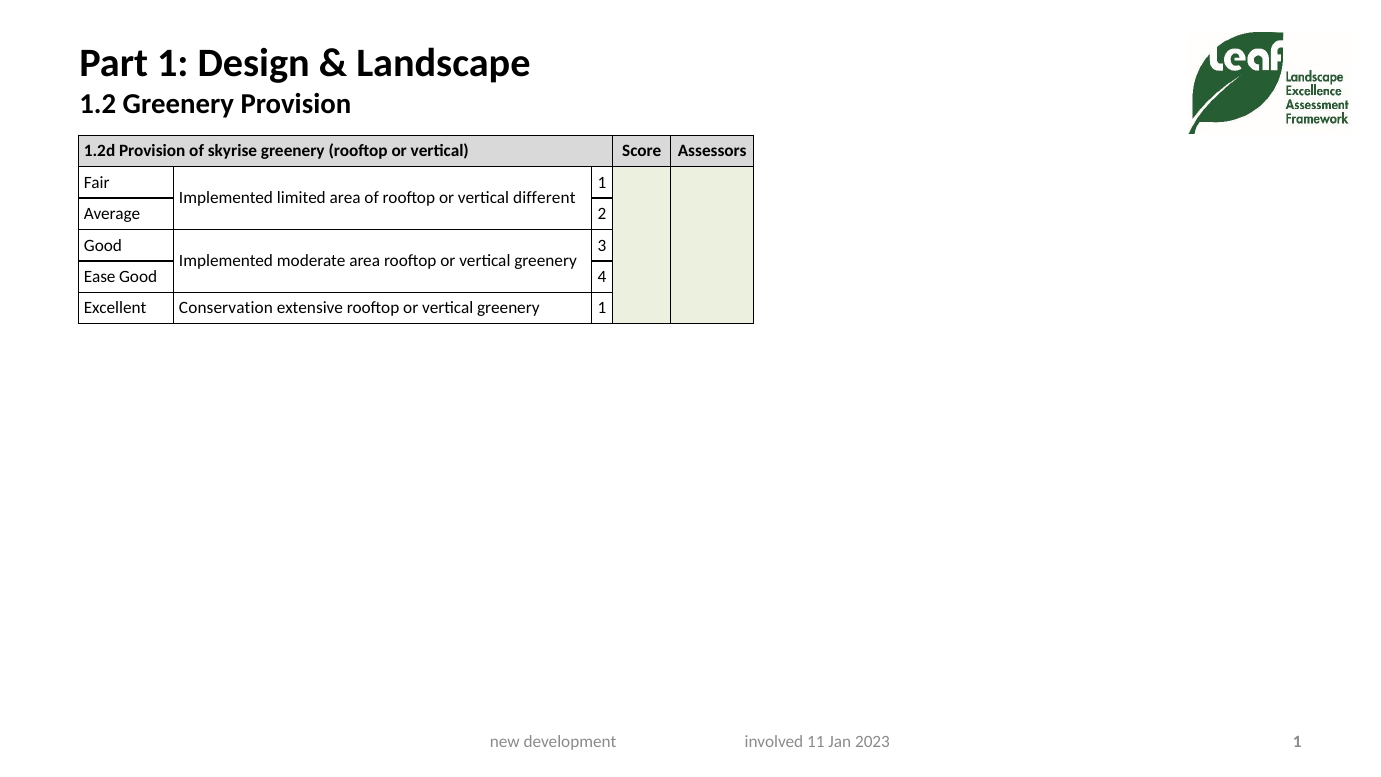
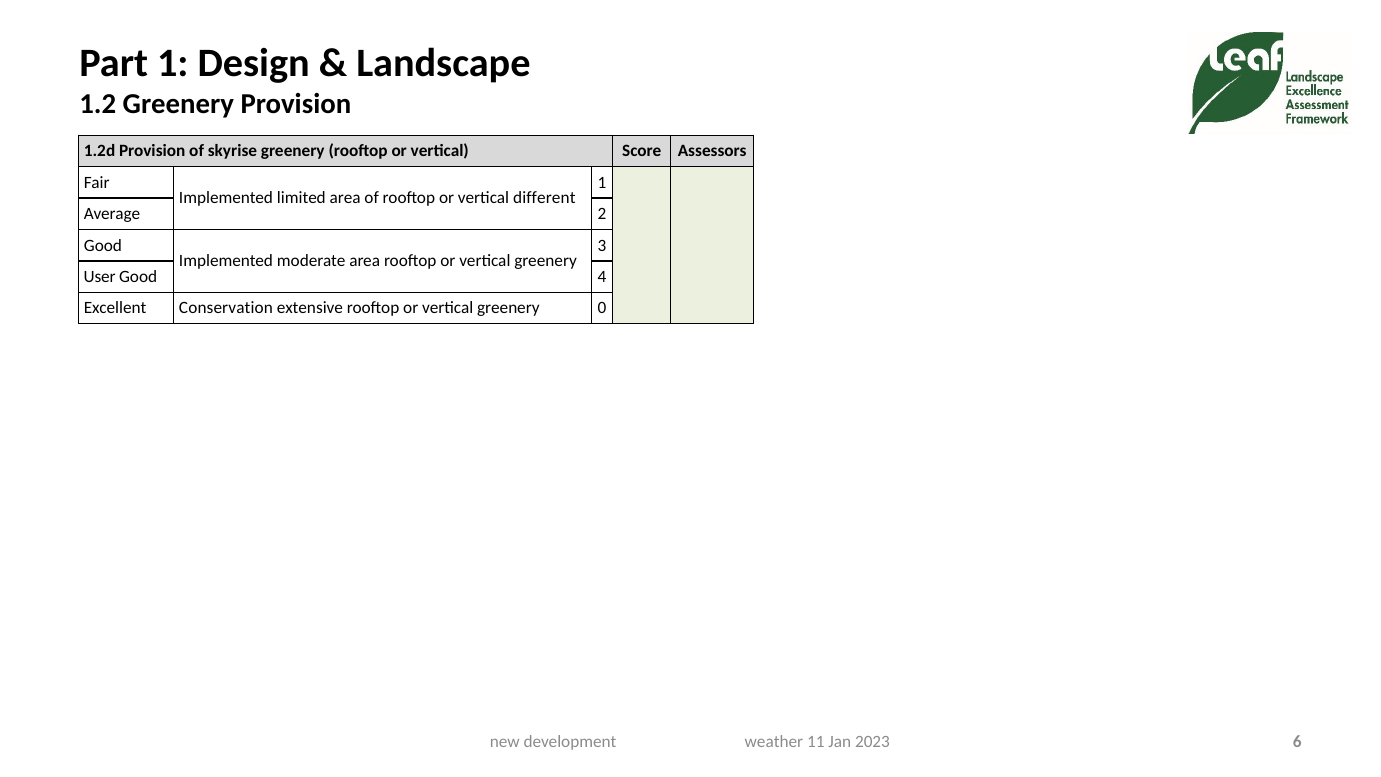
Ease: Ease -> User (100, 277)
greenery 1: 1 -> 0 (602, 308)
involved: involved -> weather (774, 742)
2023 1: 1 -> 6 (1297, 742)
